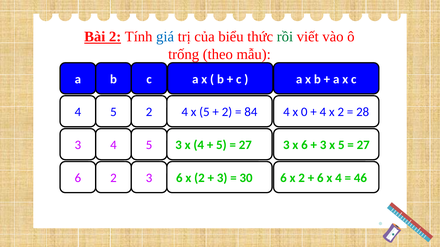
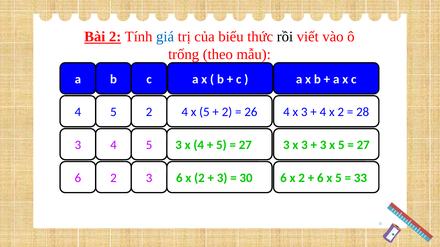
rồi colour: green -> black (285, 37)
84: 84 -> 26 (251, 112)
4 x 0: 0 -> 3 (304, 112)
3 x 6: 6 -> 3 (304, 145)
6 x 4: 4 -> 5 (338, 178)
46: 46 -> 33 (360, 178)
